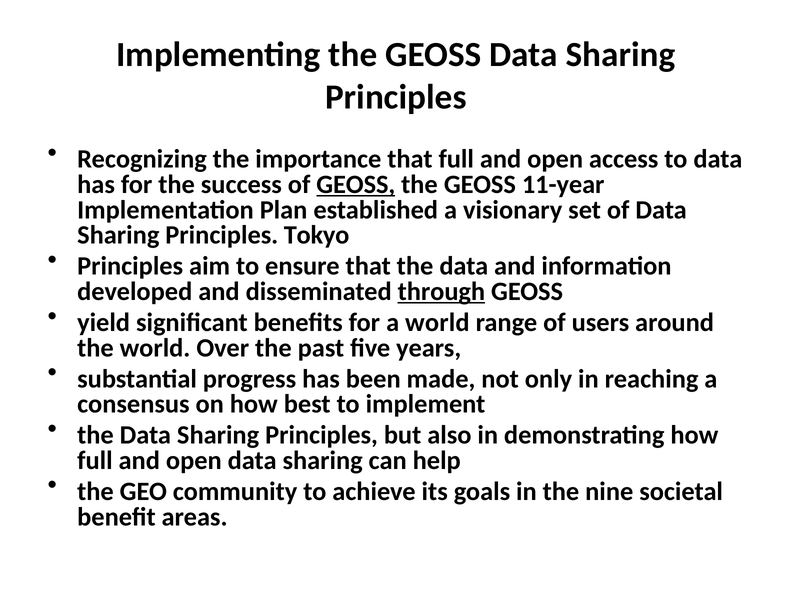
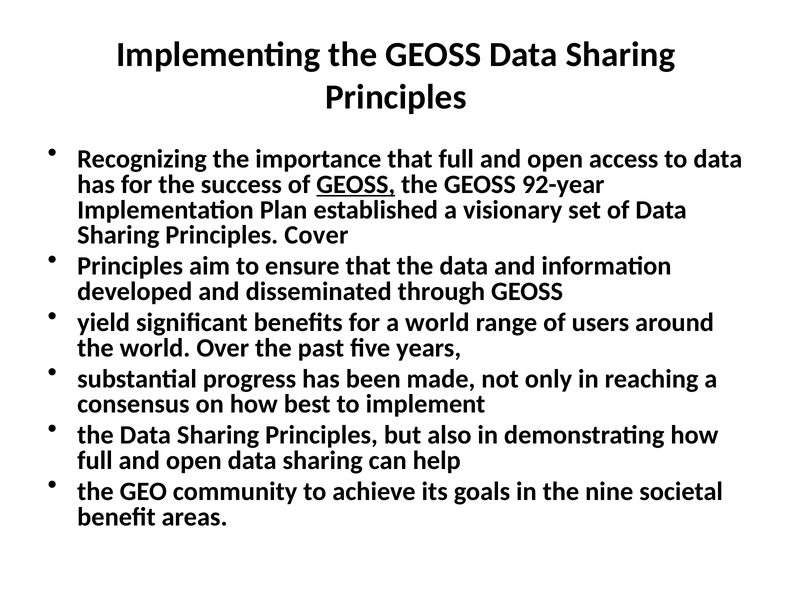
11-year: 11-year -> 92-year (563, 185)
Tokyo: Tokyo -> Cover (316, 235)
through underline: present -> none (441, 292)
